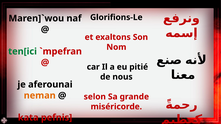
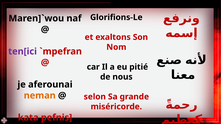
ten[ici colour: green -> purple (23, 52)
